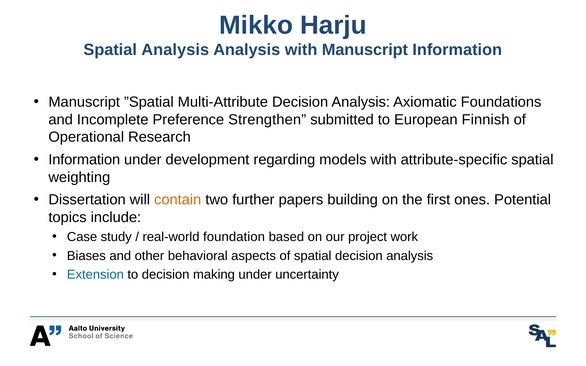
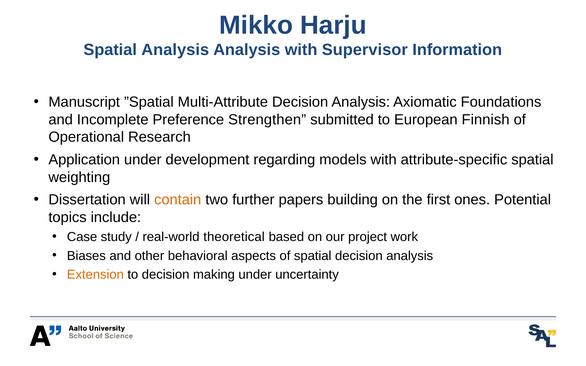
with Manuscript: Manuscript -> Supervisor (365, 50)
Information: Information -> Application (84, 160)
foundation: foundation -> theoretical (234, 237)
Extension colour: blue -> orange (95, 275)
